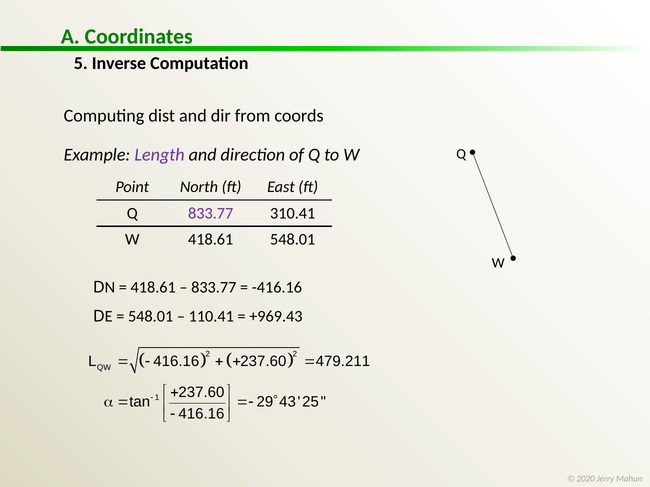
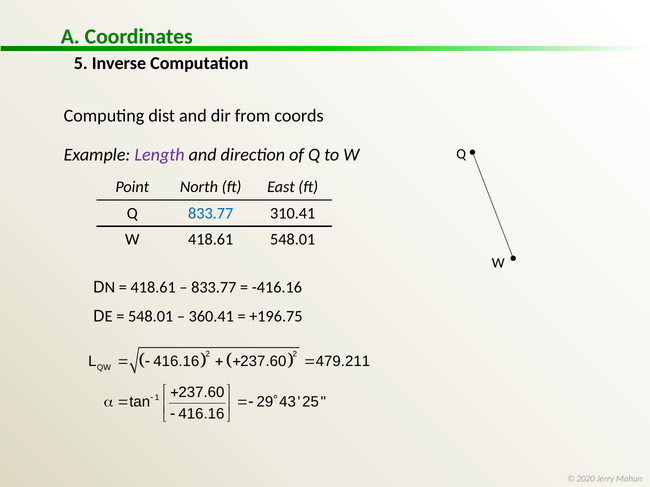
833.77 colour: purple -> blue (211, 213)
110.41: 110.41 -> 360.41 (211, 317)
+969.43: +969.43 -> +196.75 (276, 317)
